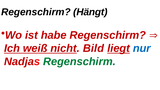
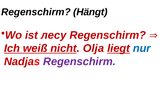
habe: habe -> лесу (54, 35)
Bild: Bild -> Olja (93, 48)
Regenschirm colour: green -> purple (79, 62)
